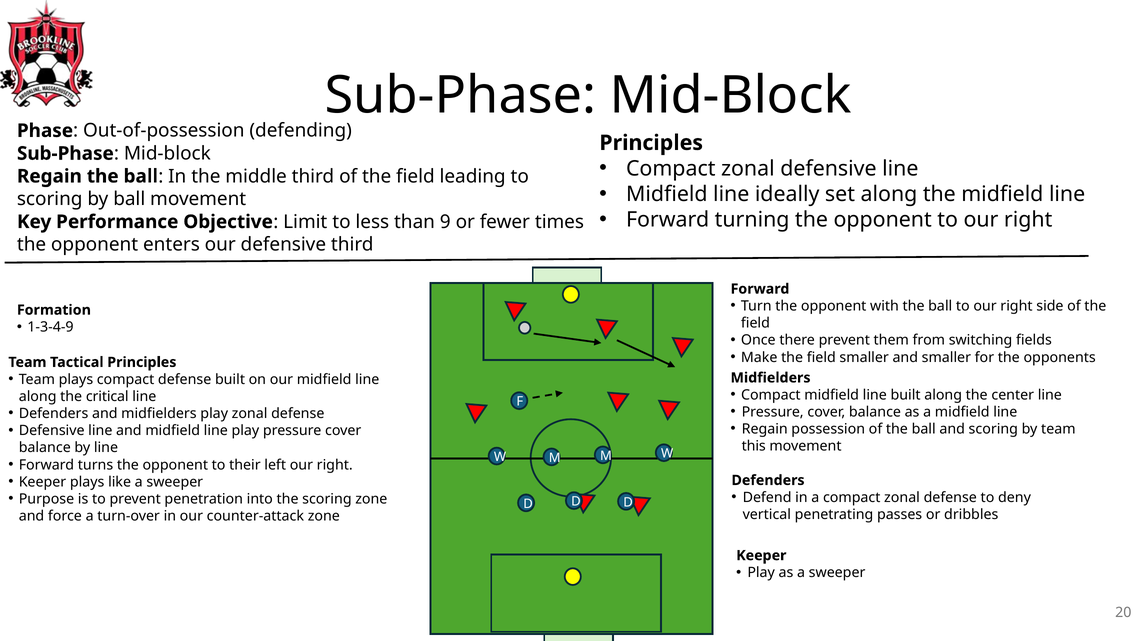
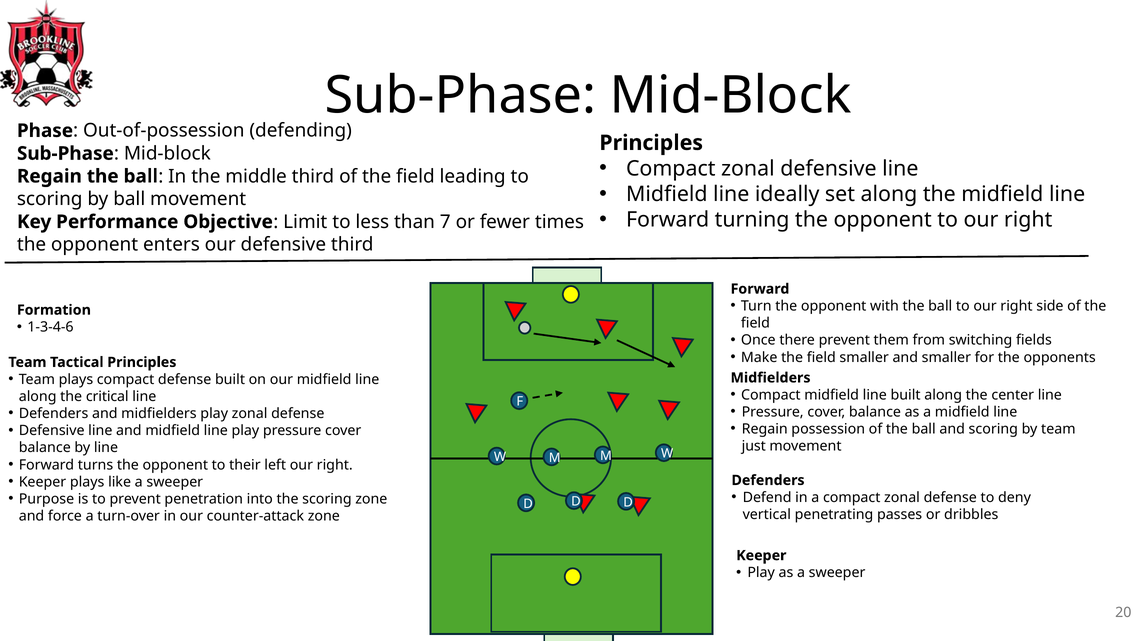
9: 9 -> 7 (445, 222)
1-3-4-9: 1-3-4-9 -> 1-3-4-6 (50, 327)
this: this -> just (754, 446)
